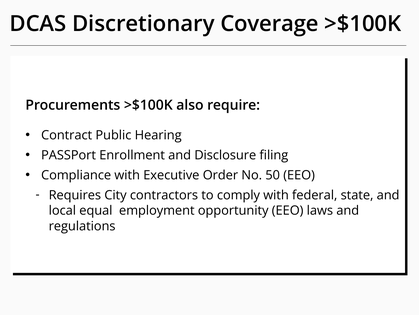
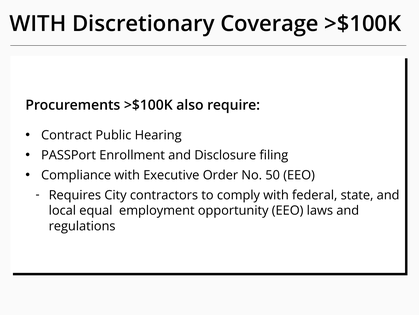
DCAS: DCAS -> WITH (38, 24)
